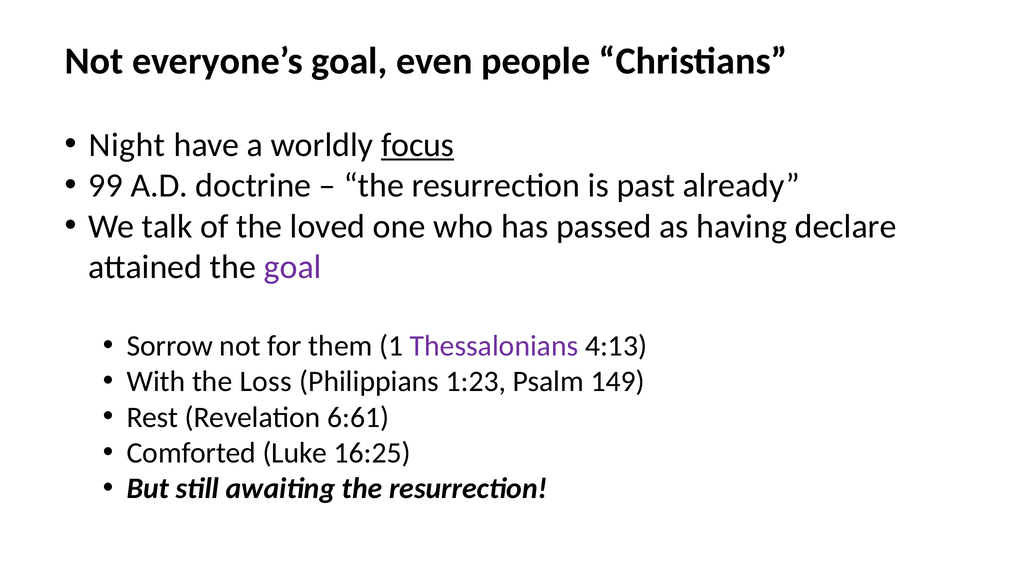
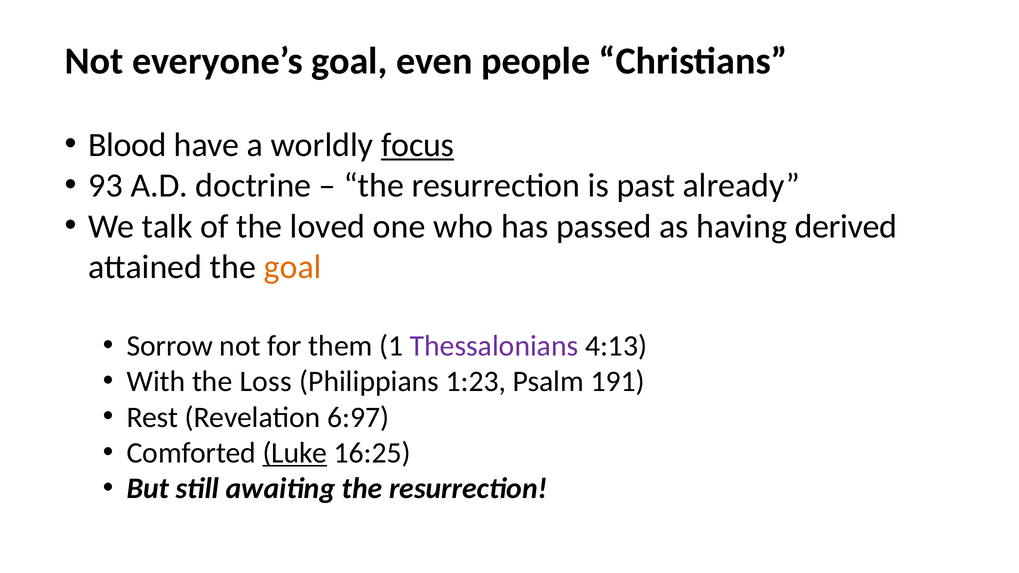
Night: Night -> Blood (127, 145)
99: 99 -> 93 (106, 186)
declare: declare -> derived (846, 227)
goal colour: purple -> orange (293, 267)
149: 149 -> 191 (618, 382)
6:61: 6:61 -> 6:97 (358, 417)
Luke underline: none -> present (295, 453)
